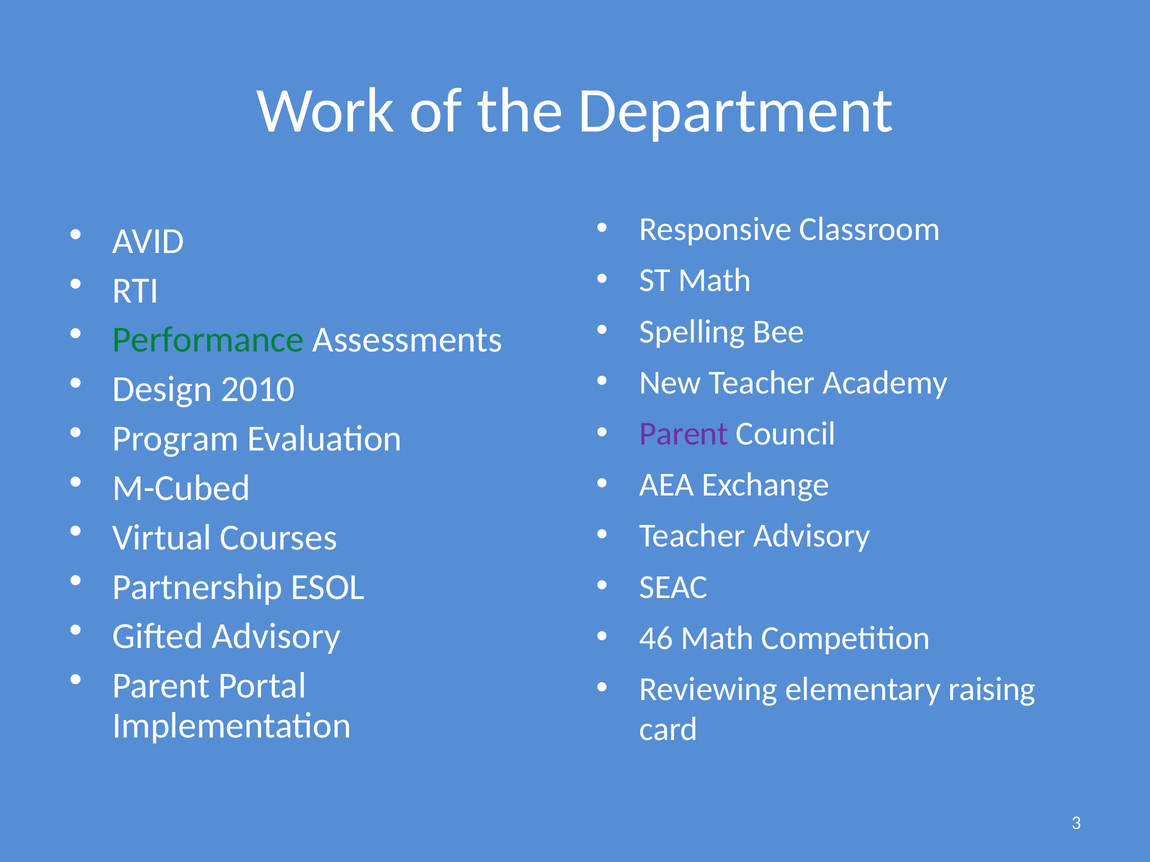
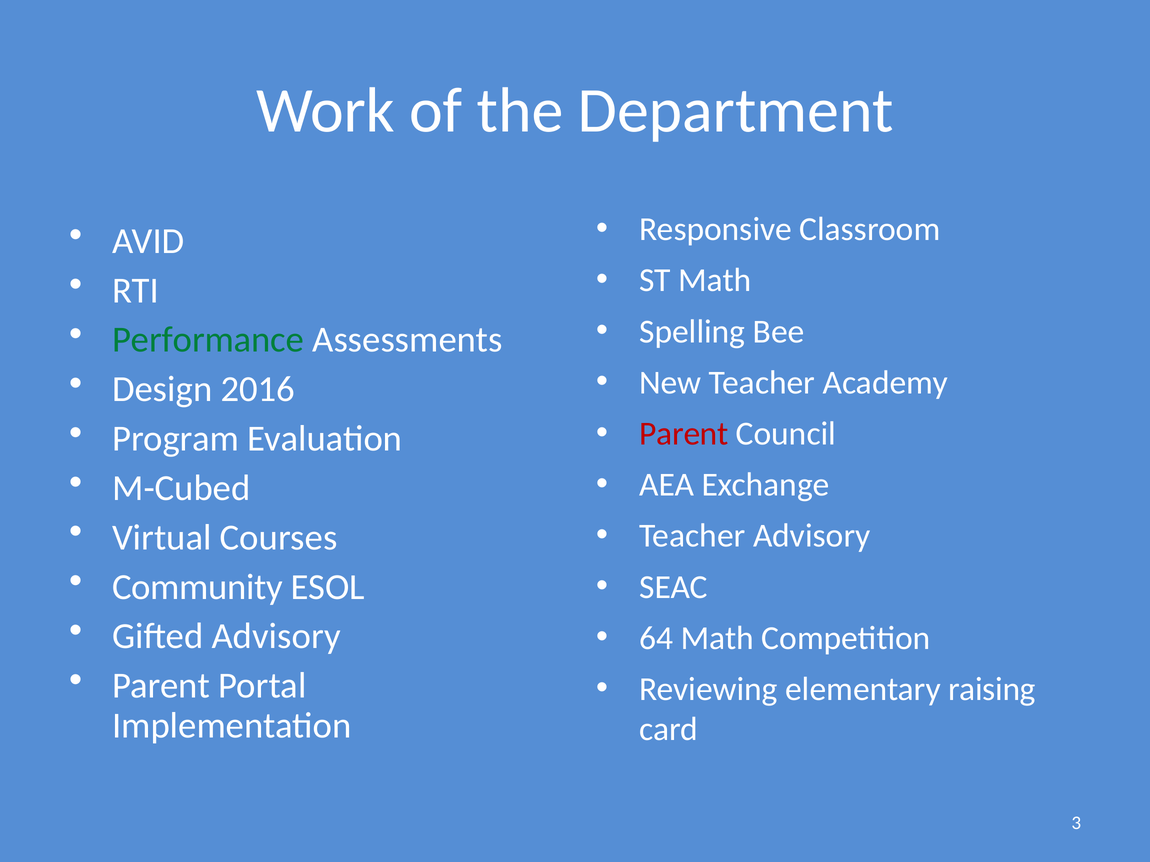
2010: 2010 -> 2016 (258, 390)
Parent colour: purple -> red (684, 434)
Partnership: Partnership -> Community (197, 587)
46: 46 -> 64 (656, 638)
